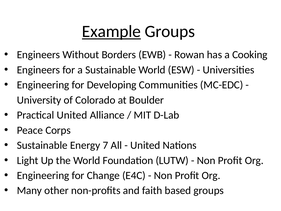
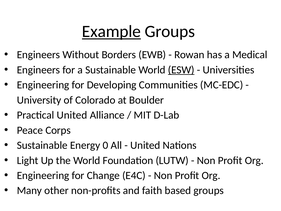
Cooking: Cooking -> Medical (250, 55)
ESW underline: none -> present (181, 70)
7: 7 -> 0 (105, 145)
